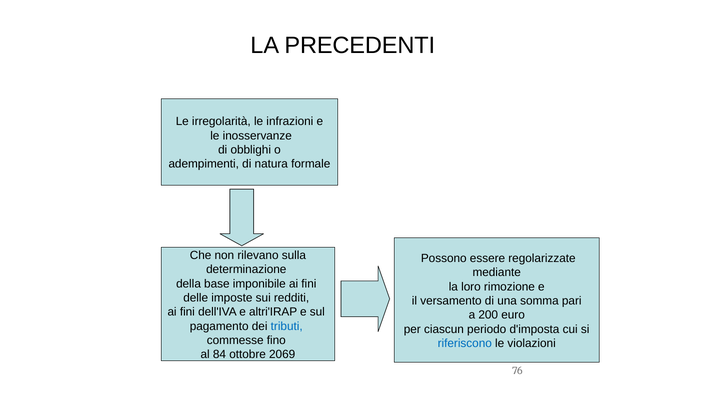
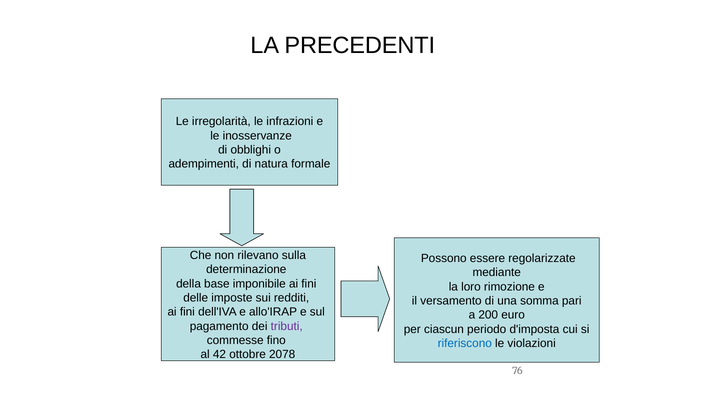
altri'IRAP: altri'IRAP -> allo'IRAP (273, 312)
tributi colour: blue -> purple (287, 326)
84: 84 -> 42 (219, 354)
2069: 2069 -> 2078 (282, 354)
